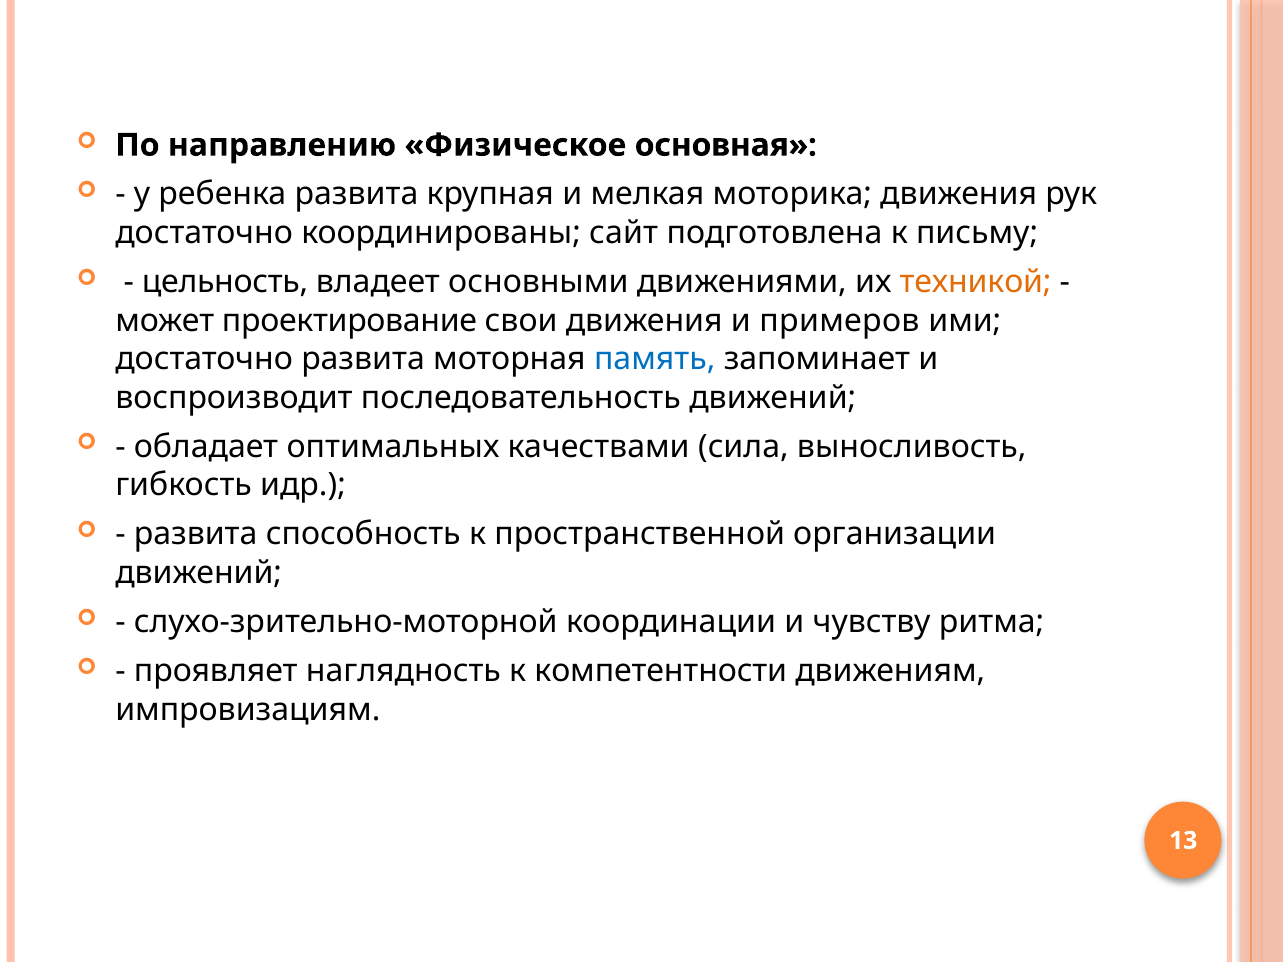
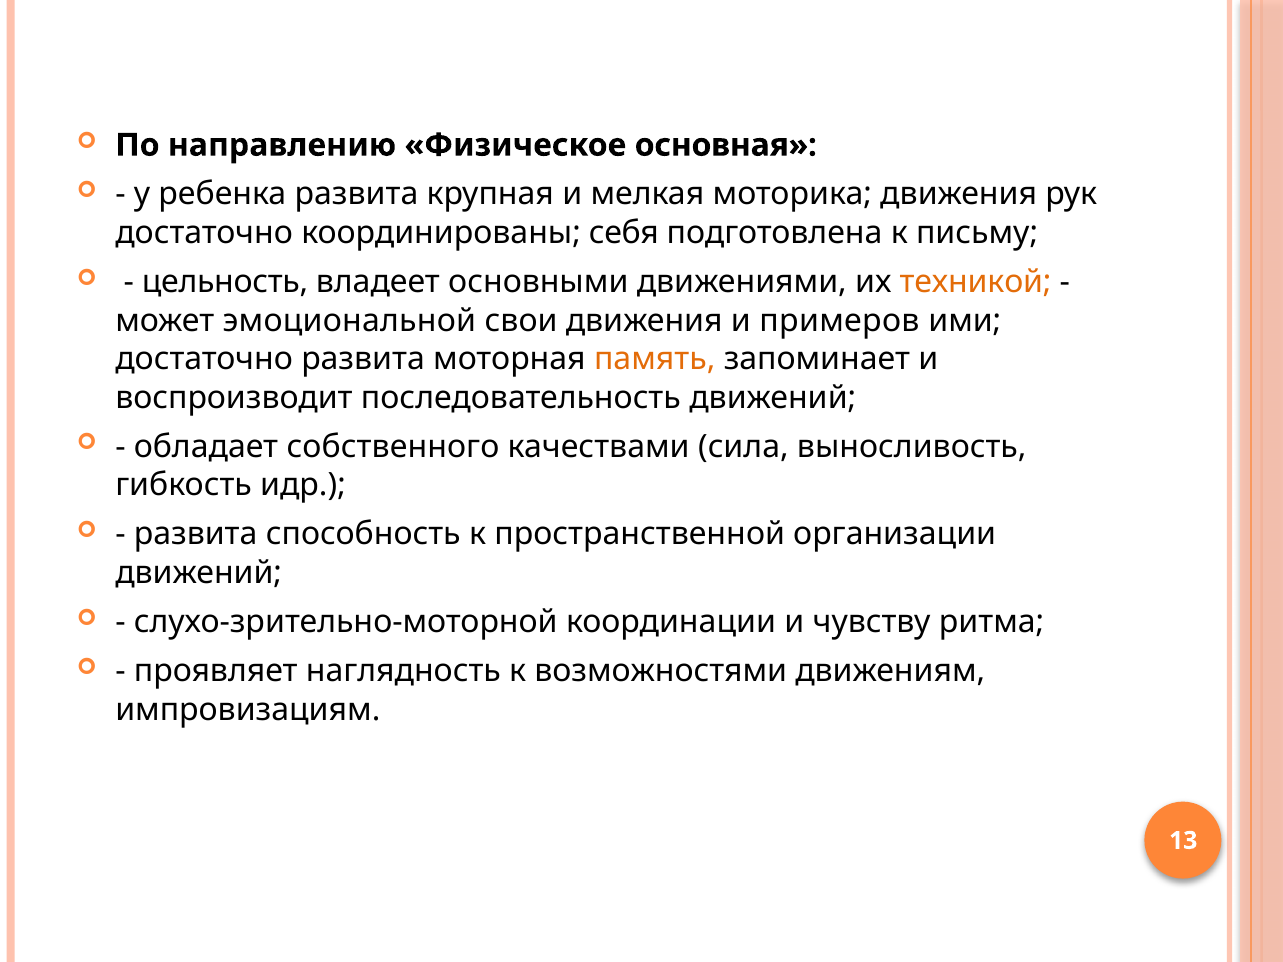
сайт: сайт -> себя (624, 233)
проектирование: проектирование -> эмоциональной (349, 321)
память colour: blue -> orange (655, 359)
оптимальных: оптимальных -> собственного (393, 447)
компетентности: компетентности -> возможностями (661, 671)
